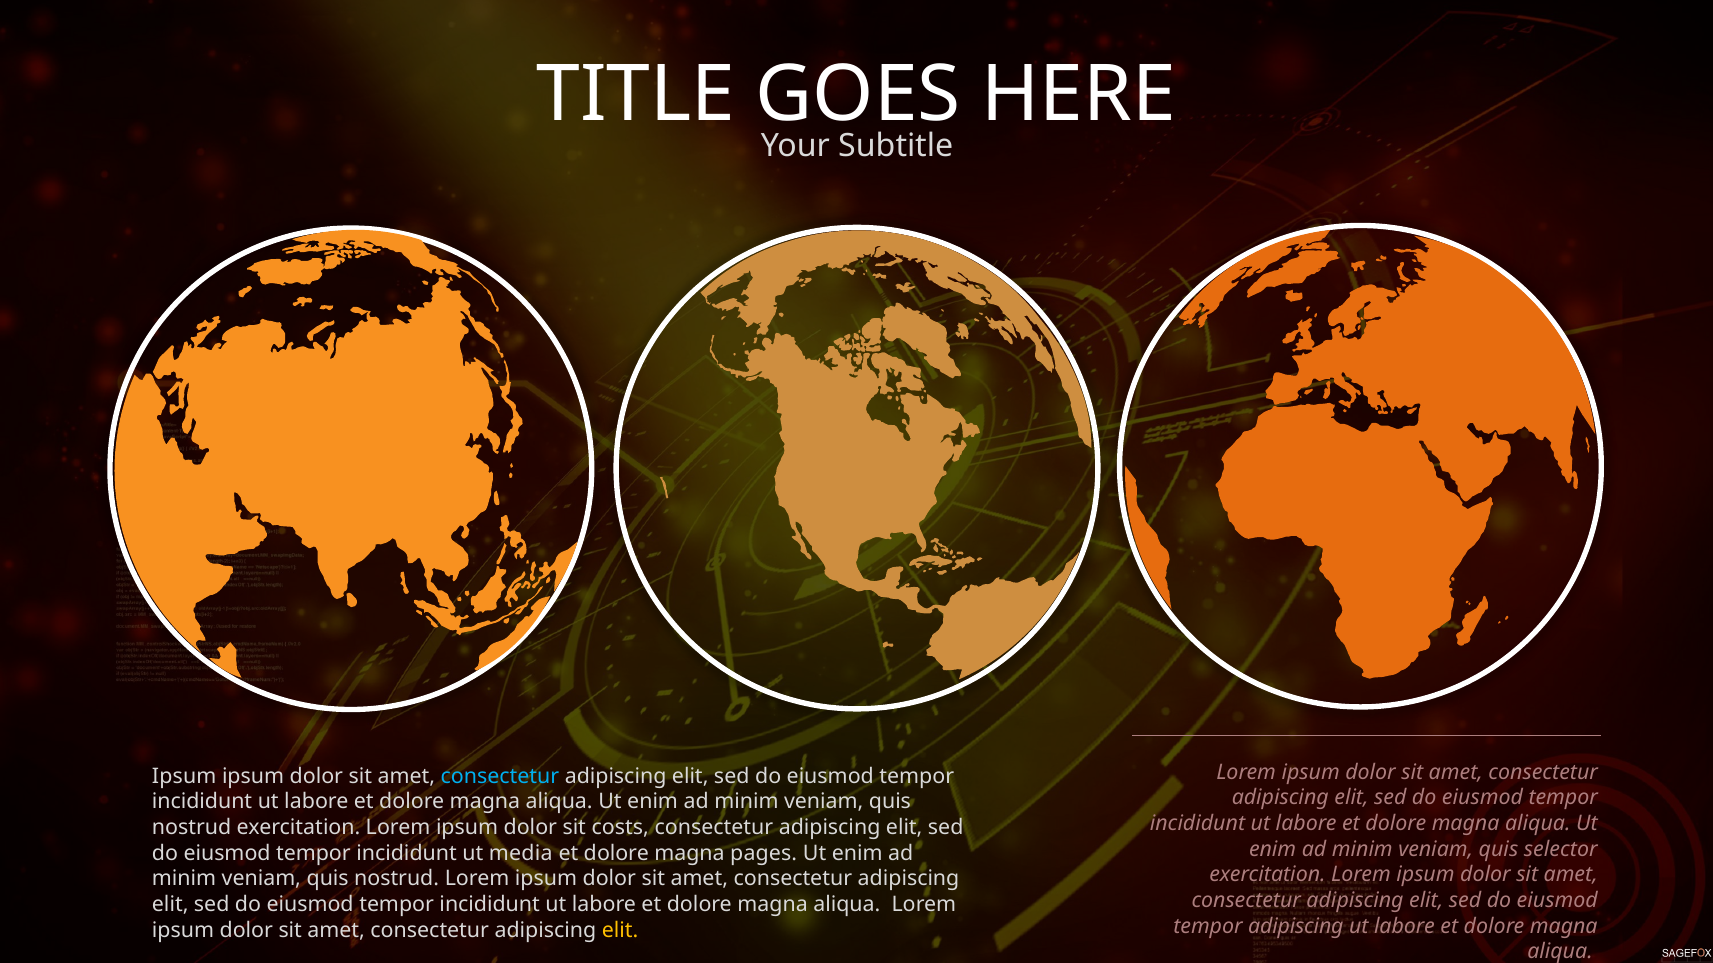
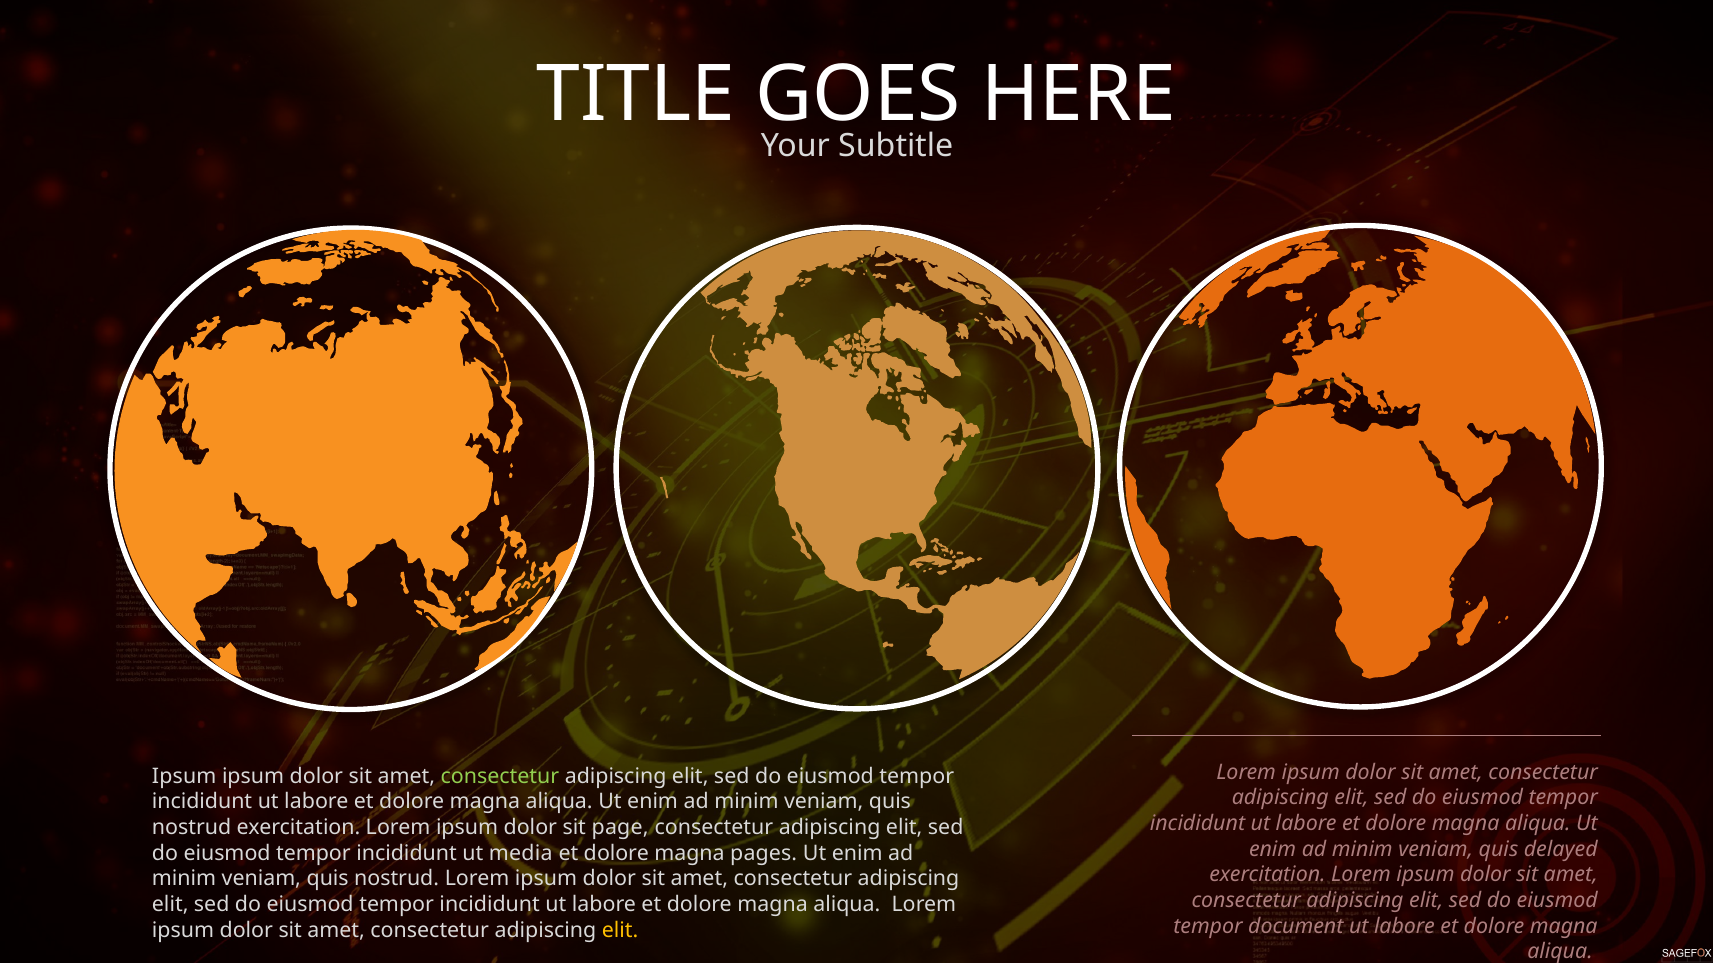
consectetur colour: light blue -> light green (500, 776)
costs: costs -> page (620, 828)
selector: selector -> delayed (1561, 850)
tempor adipiscing: adipiscing -> document (1296, 927)
